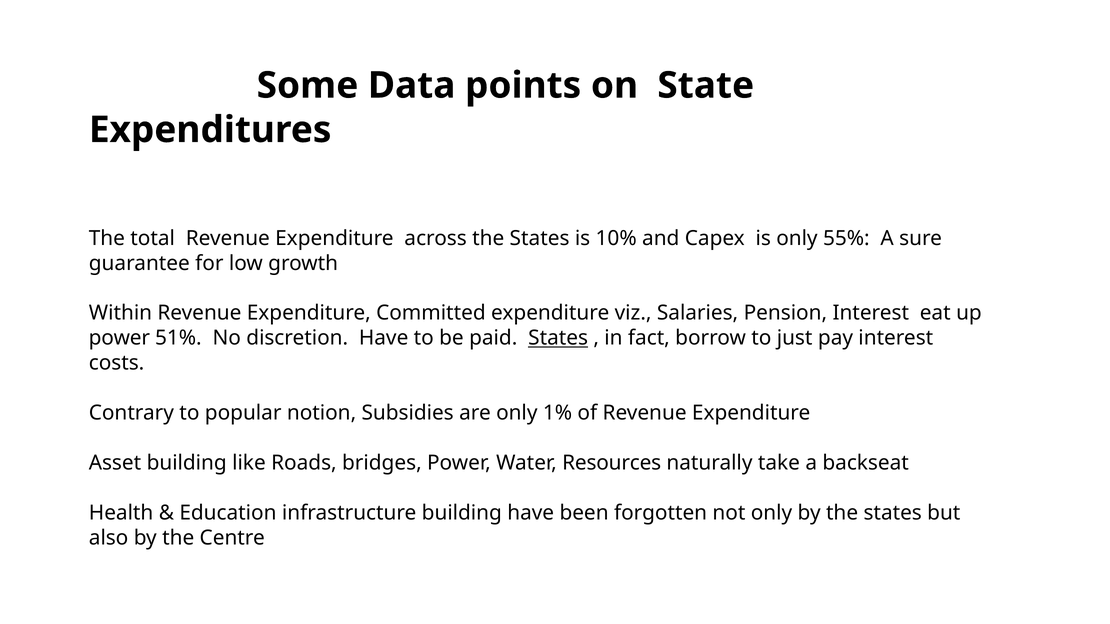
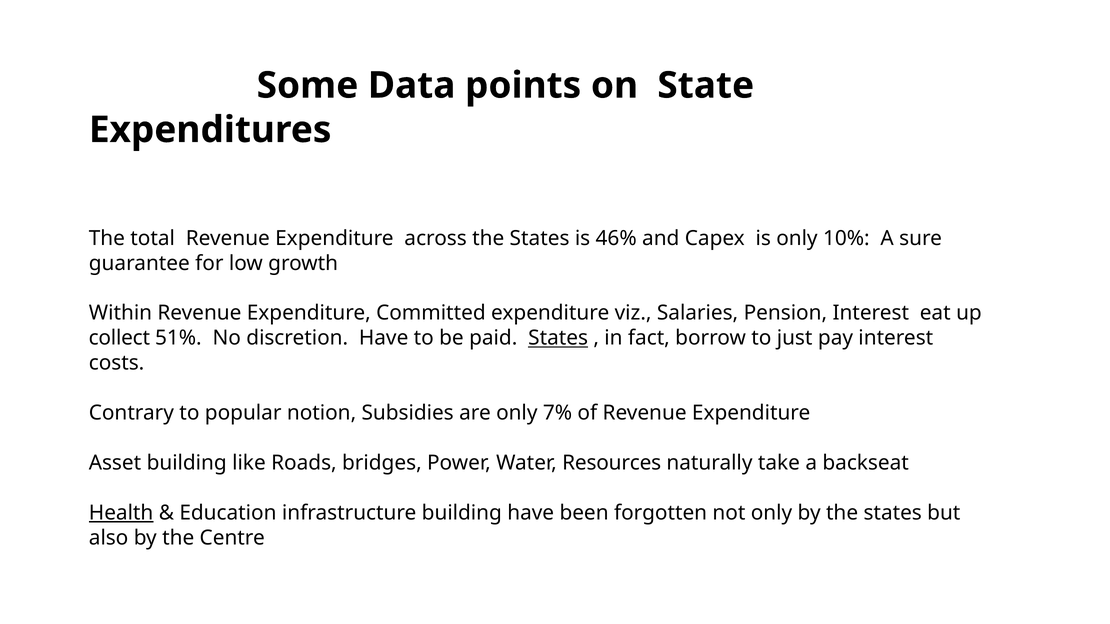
10%: 10% -> 46% (616, 238)
55%: 55% -> 10% (846, 238)
power: power -> collect (119, 338)
1%: 1% -> 7% (558, 413)
Health underline: none -> present (121, 513)
